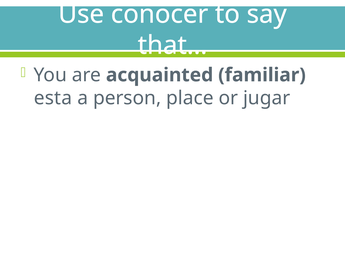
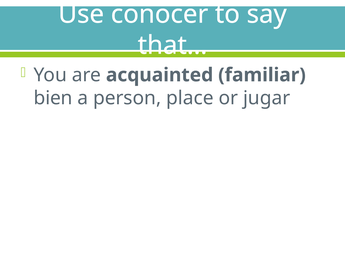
esta: esta -> bien (53, 98)
